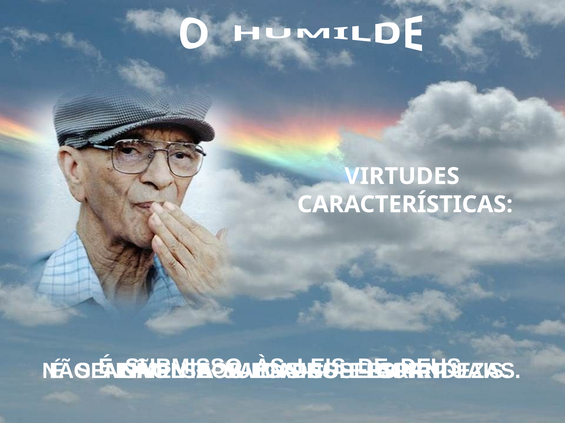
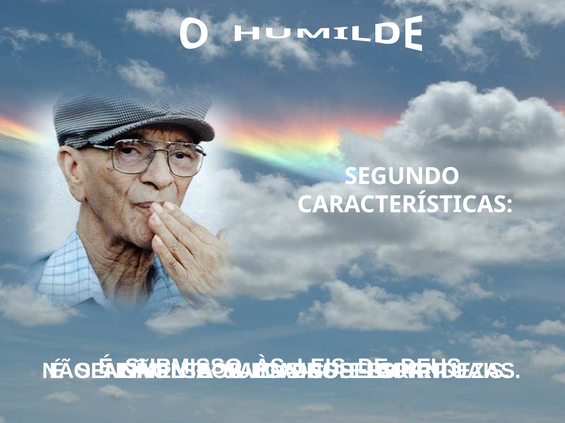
VIRTUDES: VIRTUDES -> SEGUNDO (402, 177)
